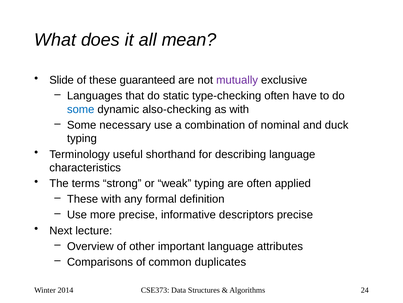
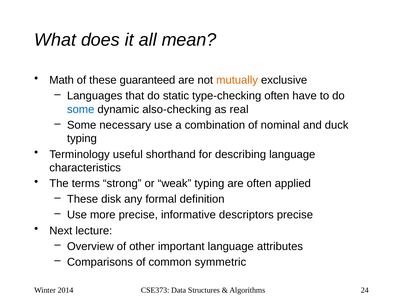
Slide: Slide -> Math (62, 80)
mutually colour: purple -> orange (237, 80)
as with: with -> real (239, 109)
These with: with -> disk (111, 199)
duplicates: duplicates -> symmetric (220, 261)
